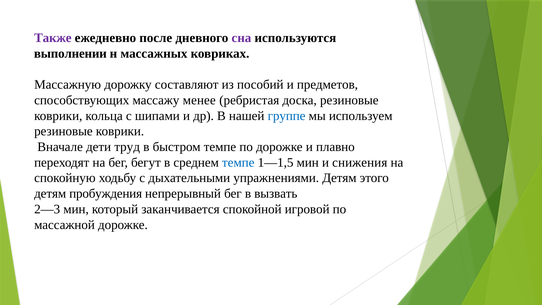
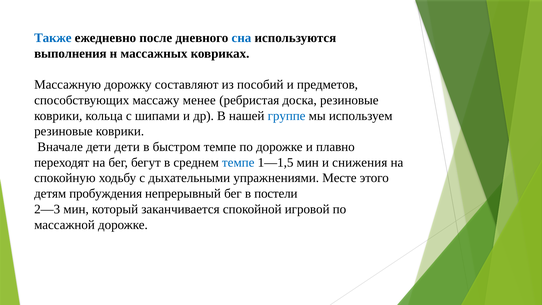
Также colour: purple -> blue (53, 38)
сна colour: purple -> blue (241, 38)
выполнении: выполнении -> выполнения (70, 53)
дети труд: труд -> дети (127, 147)
упражнениями Детям: Детям -> Месте (339, 178)
вызвать: вызвать -> постели (276, 194)
